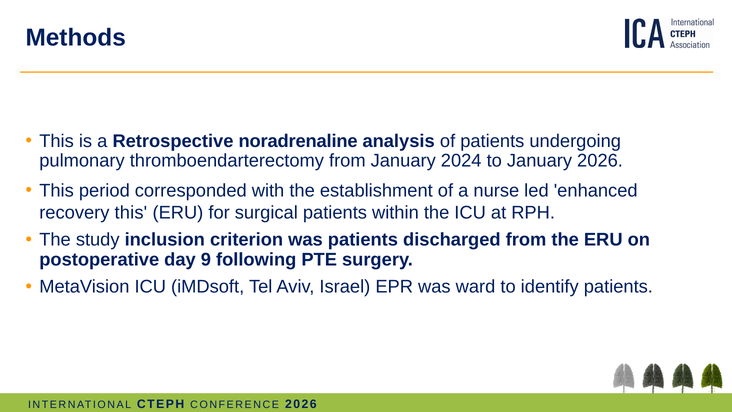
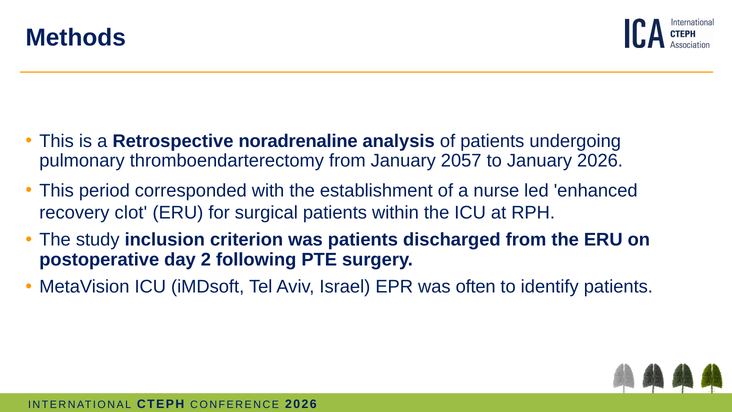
2024: 2024 -> 2057 (461, 161)
recovery this: this -> clot (131, 212)
9: 9 -> 2 (206, 259)
ward: ward -> often (476, 287)
